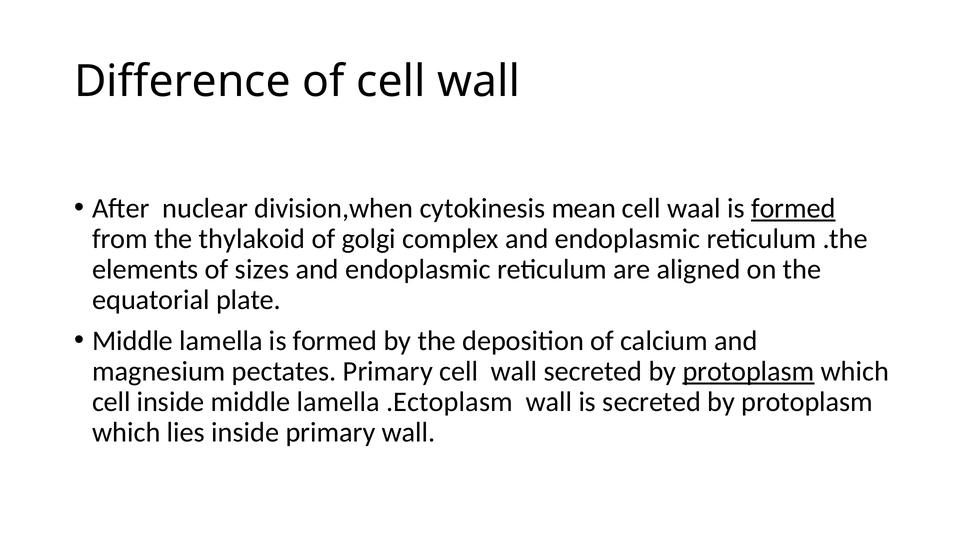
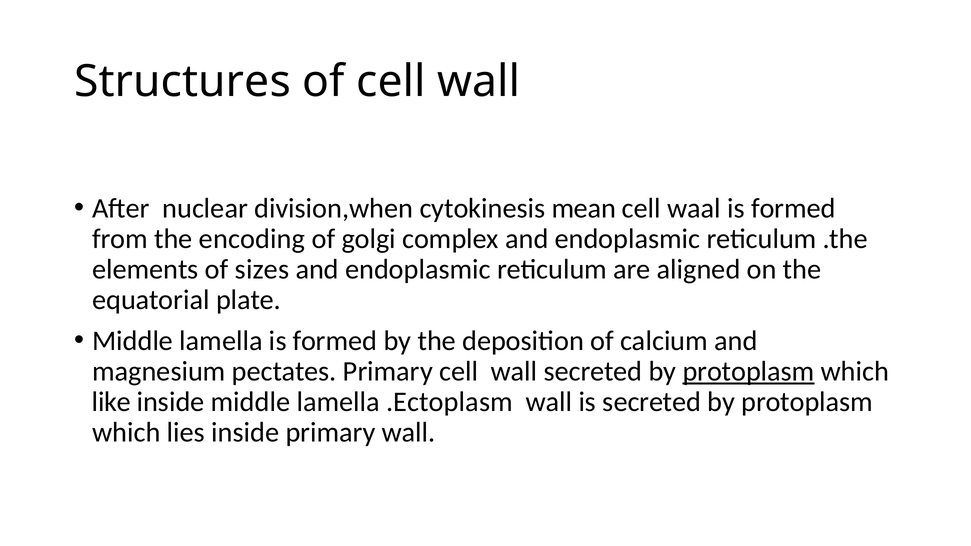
Difference: Difference -> Structures (182, 82)
formed underline: present -> none (793, 208)
thylakoid: thylakoid -> encoding (252, 239)
cell: cell -> like (111, 402)
